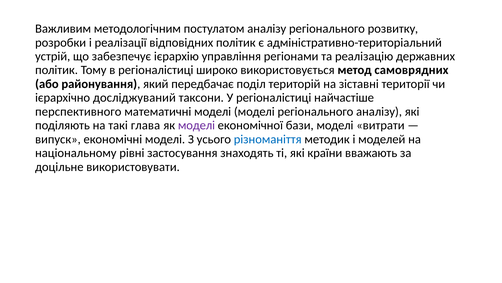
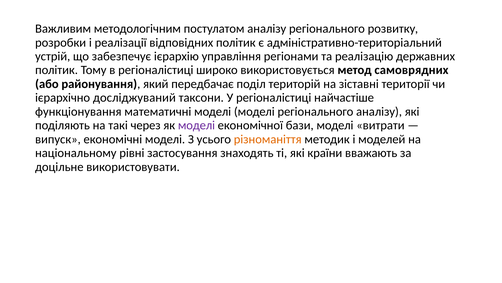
перспективного: перспективного -> функціонування (78, 111)
глава: глава -> через (146, 125)
різноманіття colour: blue -> orange (268, 139)
